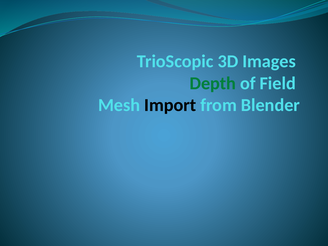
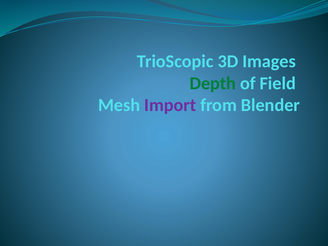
Import colour: black -> purple (170, 105)
